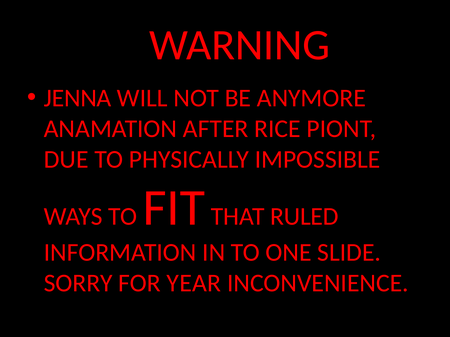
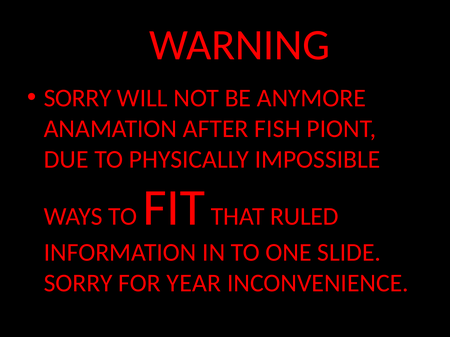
JENNA: JENNA -> SORRY (78, 98)
RICE: RICE -> FISH (277, 129)
